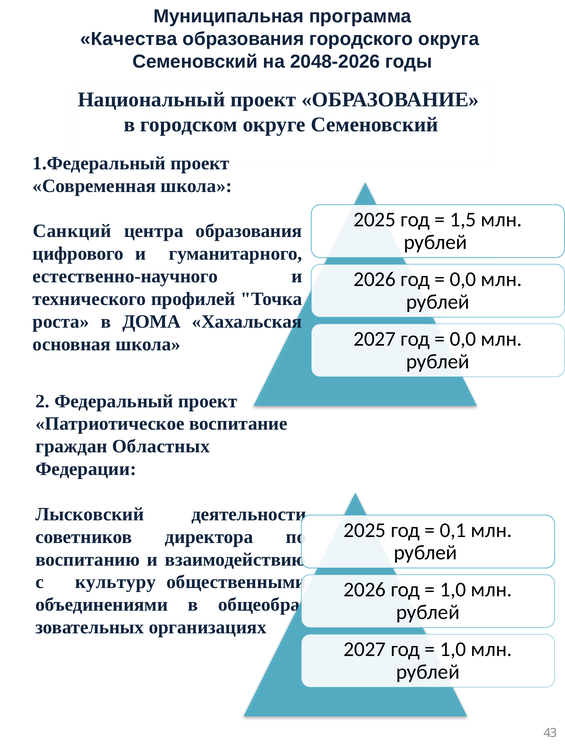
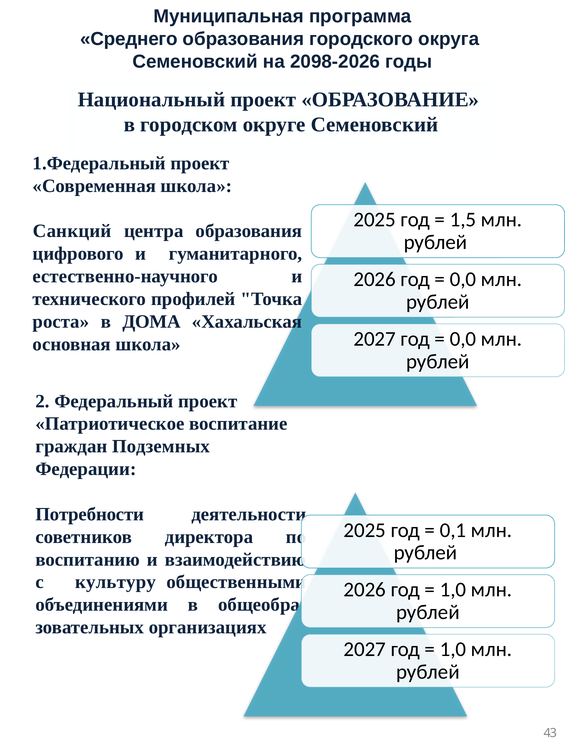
Качества: Качества -> Среднего (129, 39)
2048-2026: 2048-2026 -> 2098-2026 (335, 61)
Областных: Областных -> Подземных (161, 446)
Лысковский: Лысковский -> Потребности (90, 514)
